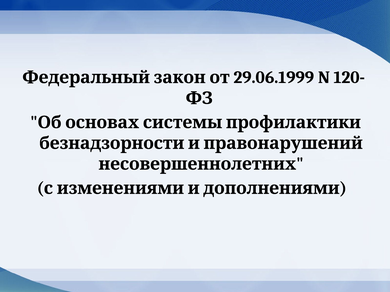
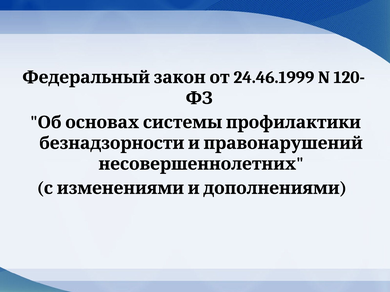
29.06.1999: 29.06.1999 -> 24.46.1999 (274, 78)
